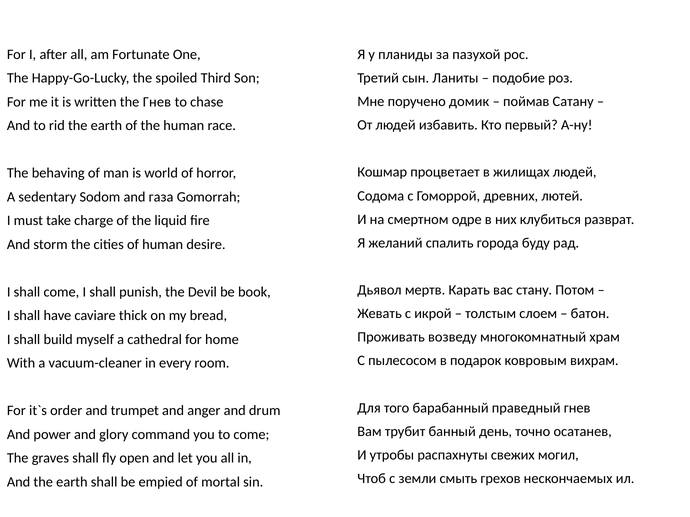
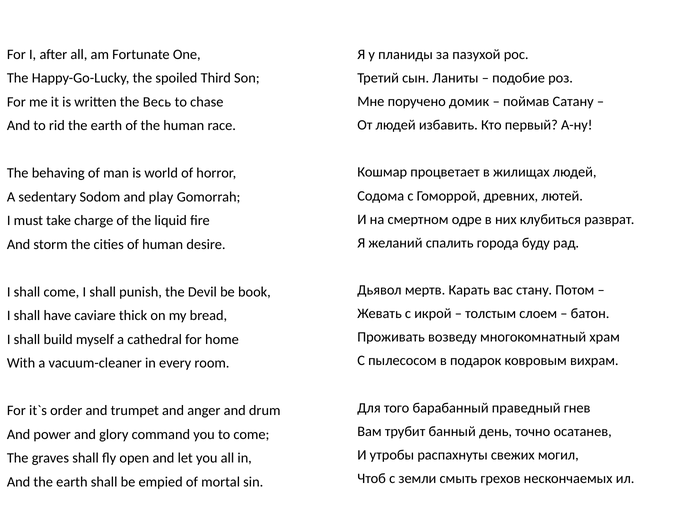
the Гнев: Гнев -> Весь (157, 102)
газа: газа -> play (161, 197)
